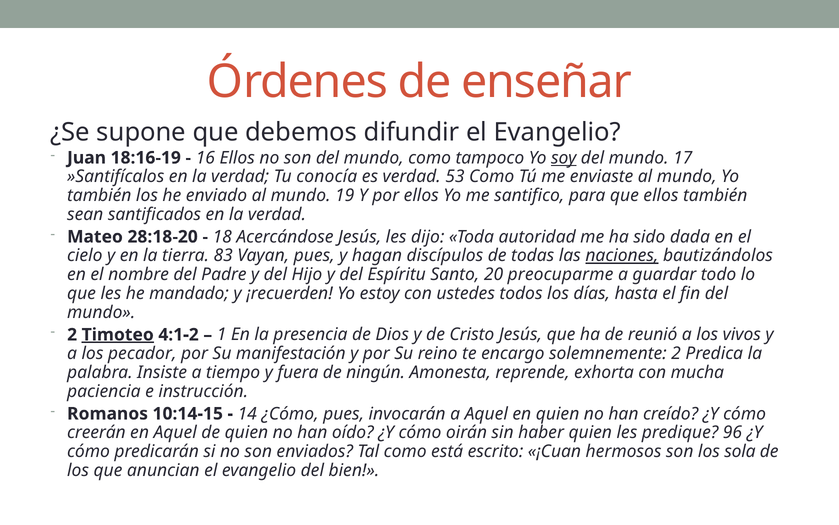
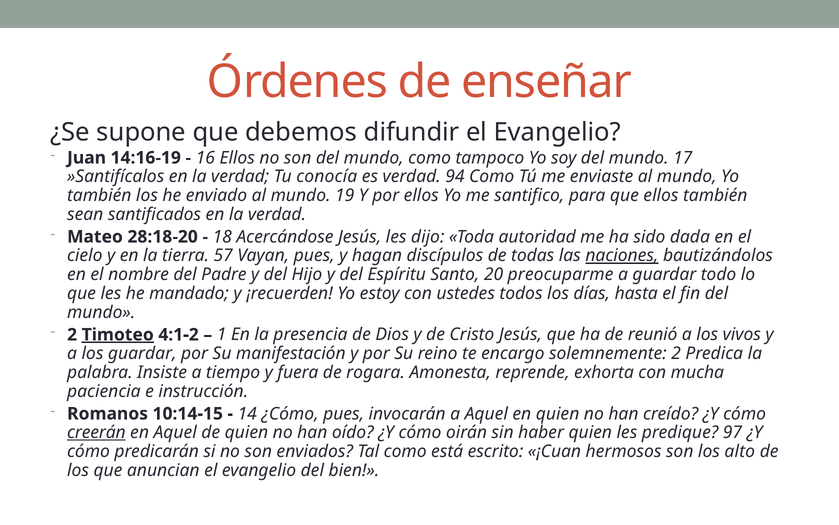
18:16-19: 18:16-19 -> 14:16-19 (146, 158)
soy underline: present -> none (564, 158)
53: 53 -> 94 (455, 177)
83: 83 -> 57 (223, 255)
los pecador: pecador -> guardar (142, 353)
ningún: ningún -> rogara (376, 372)
creerán underline: none -> present (96, 432)
96: 96 -> 97 (732, 432)
sola: sola -> alto (740, 451)
